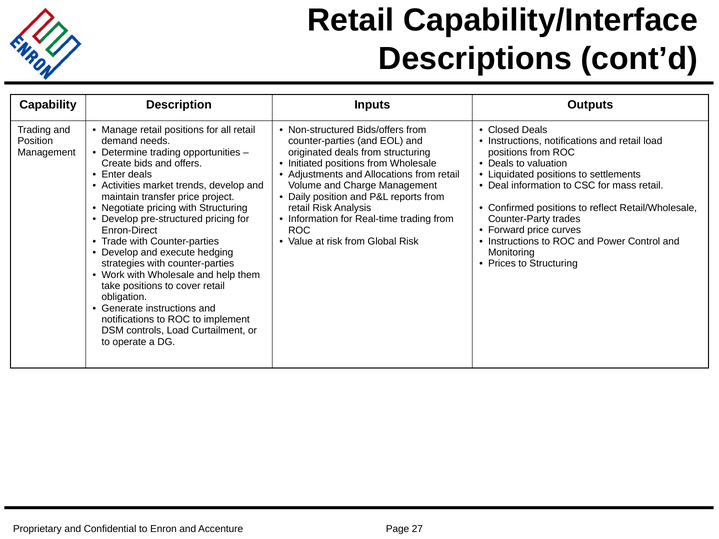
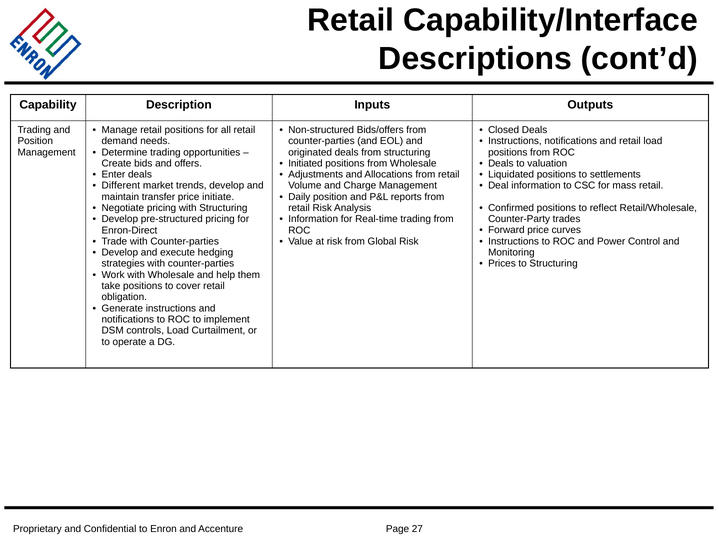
Activities: Activities -> Different (121, 186)
project: project -> initiate (218, 197)
